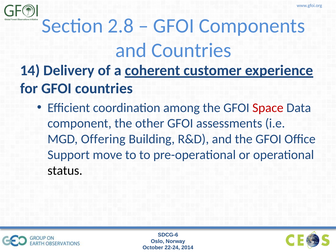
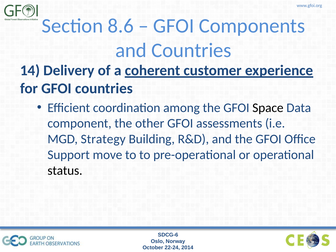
2.8: 2.8 -> 8.6 (121, 26)
Space colour: red -> black (268, 108)
Offering: Offering -> Strategy (103, 139)
